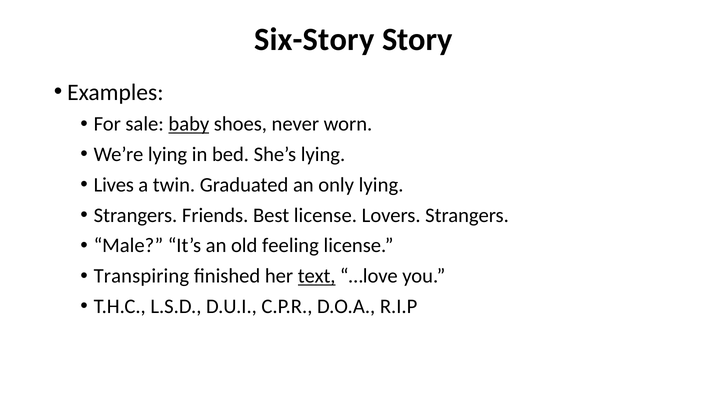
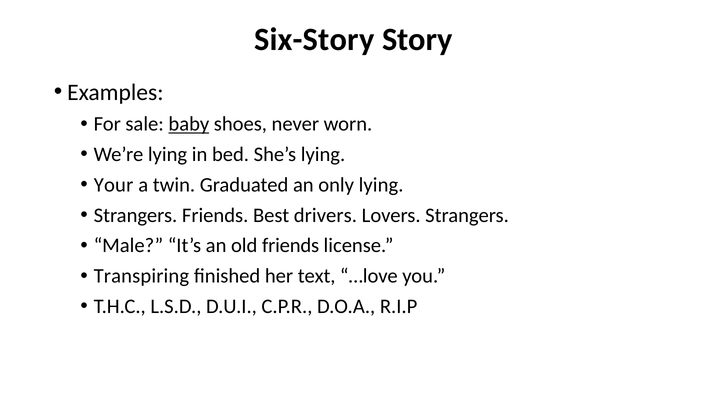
Lives: Lives -> Your (114, 185)
Best license: license -> drivers (325, 215)
old feeling: feeling -> friends (291, 245)
text underline: present -> none (317, 276)
